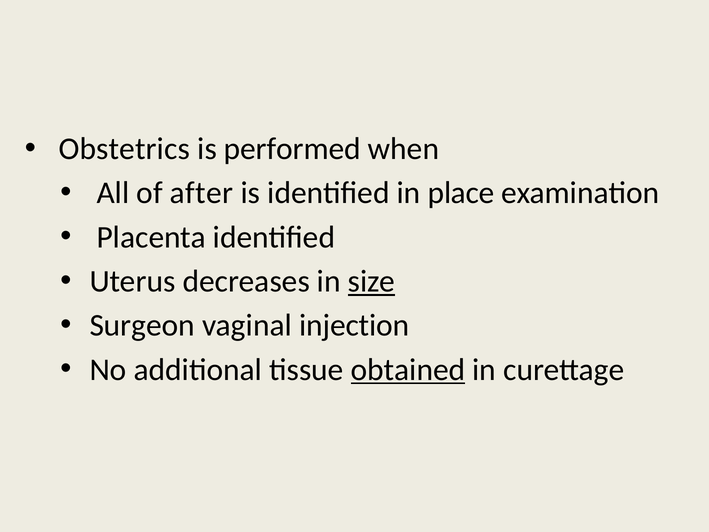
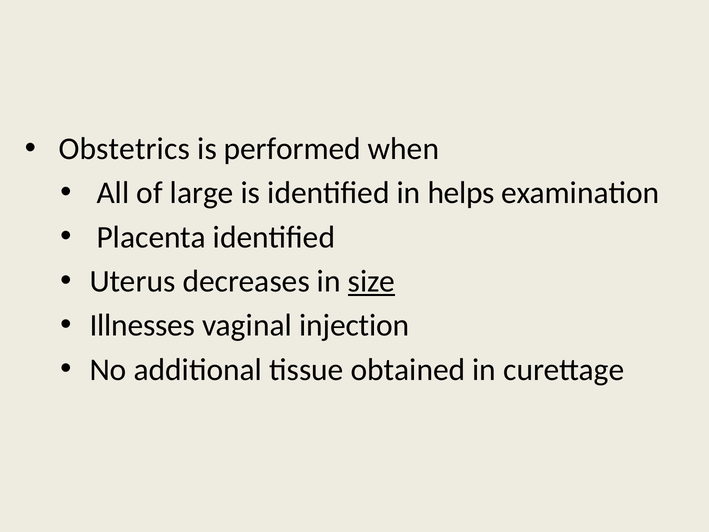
after: after -> large (202, 193)
place: place -> helps (461, 193)
Surgeon: Surgeon -> Illnesses (142, 325)
obtained underline: present -> none (408, 370)
